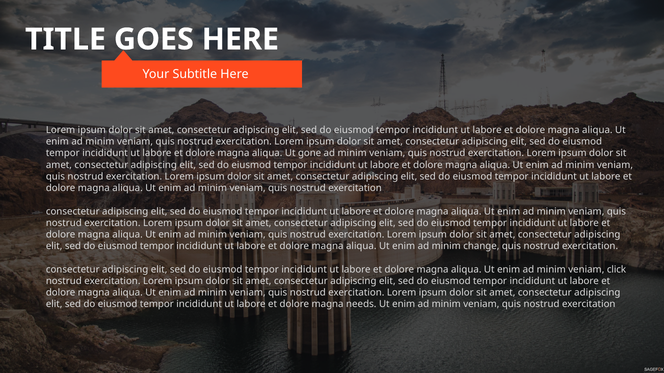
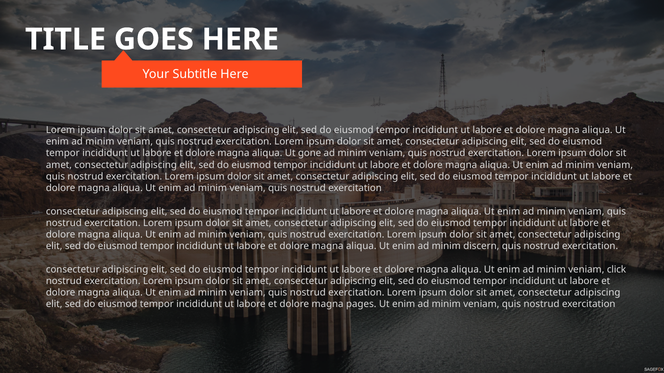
change: change -> discern (481, 246)
needs: needs -> pages (361, 305)
